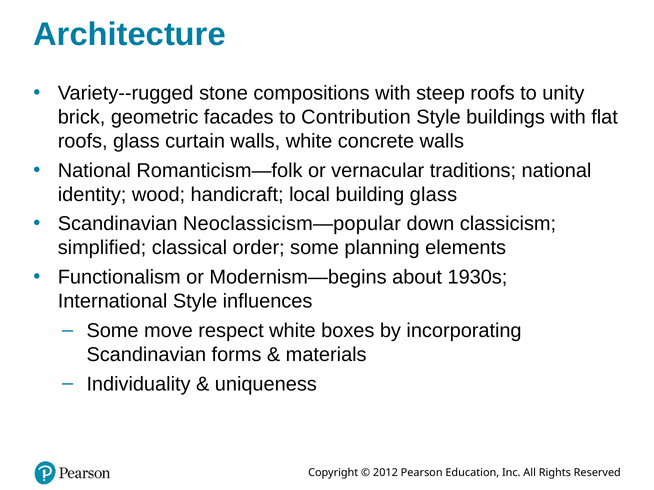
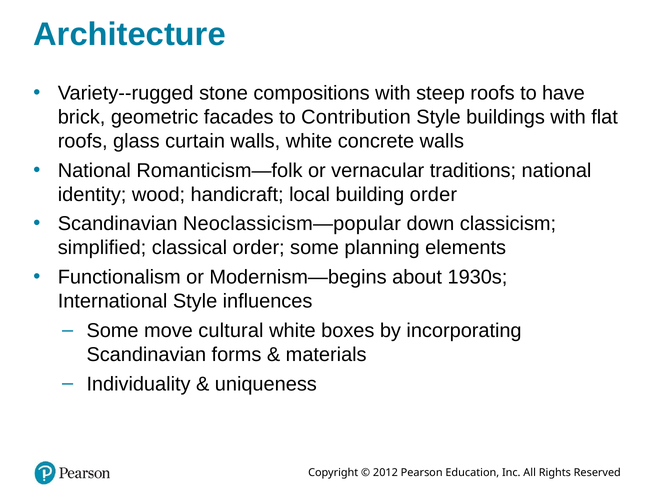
unity: unity -> have (563, 93)
building glass: glass -> order (433, 195)
respect: respect -> cultural (231, 331)
